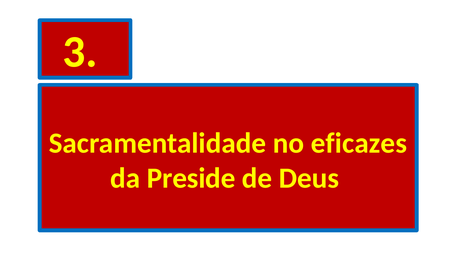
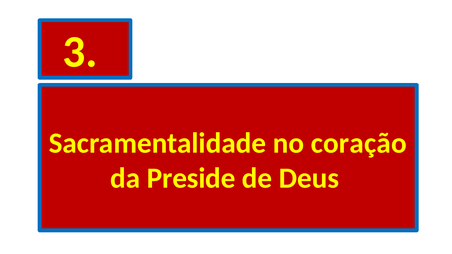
eficazes: eficazes -> coração (359, 143)
